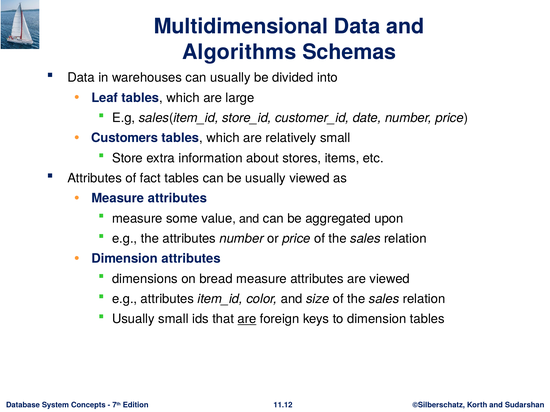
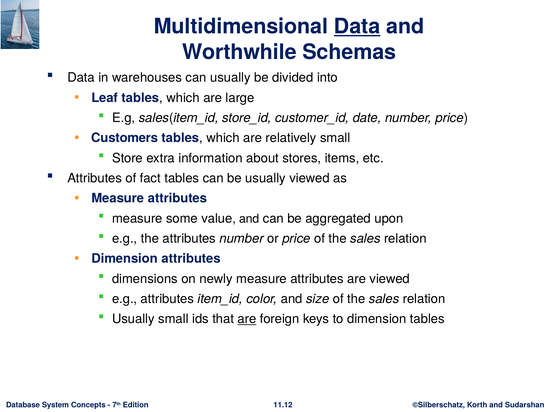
Data underline: none -> present (357, 27)
Algorithms: Algorithms -> Worthwhile (239, 52)
bread: bread -> newly (216, 279)
